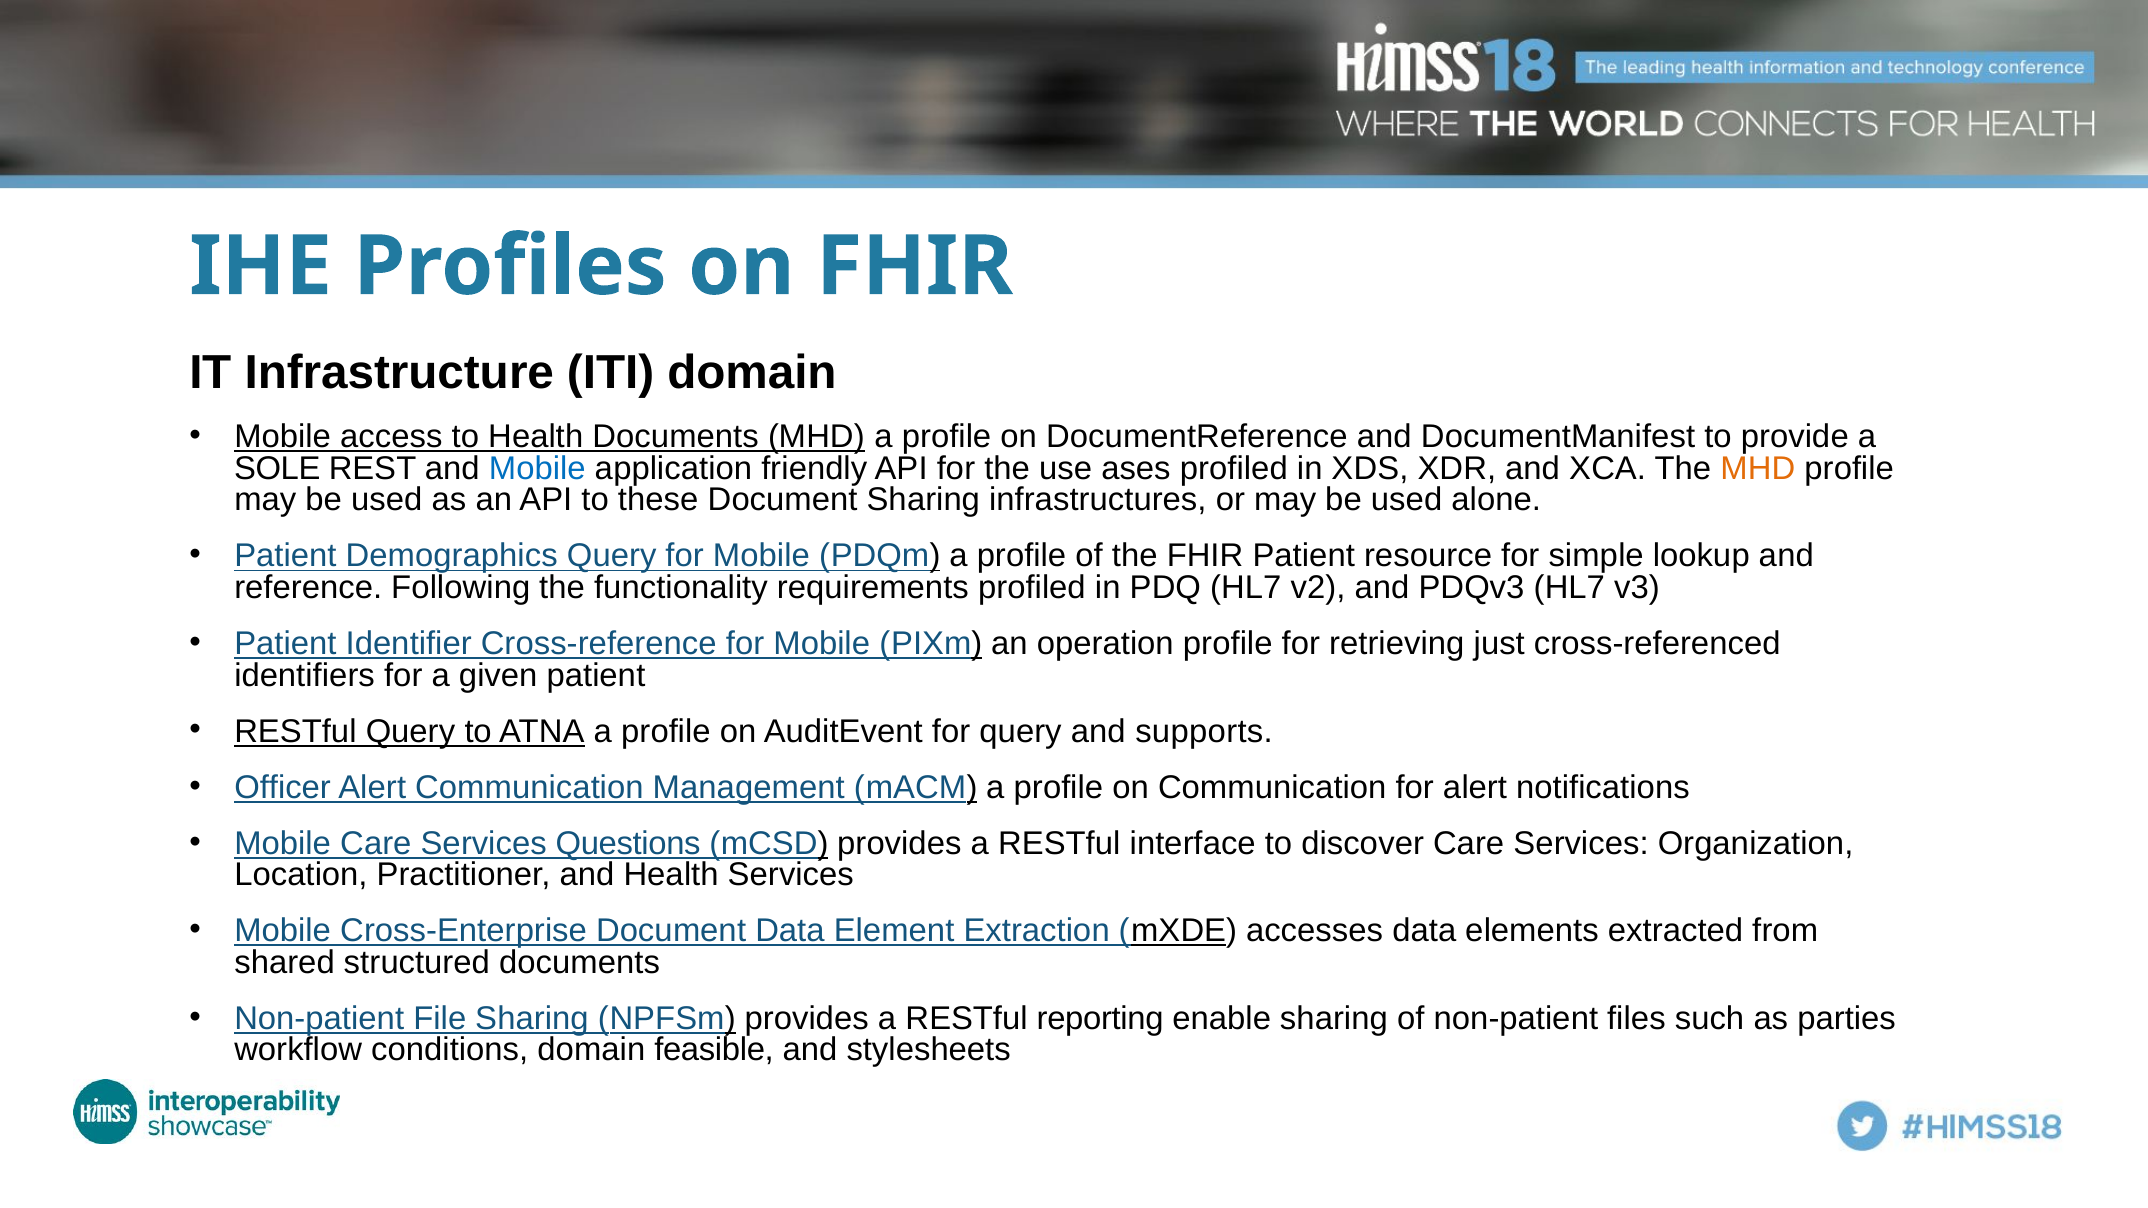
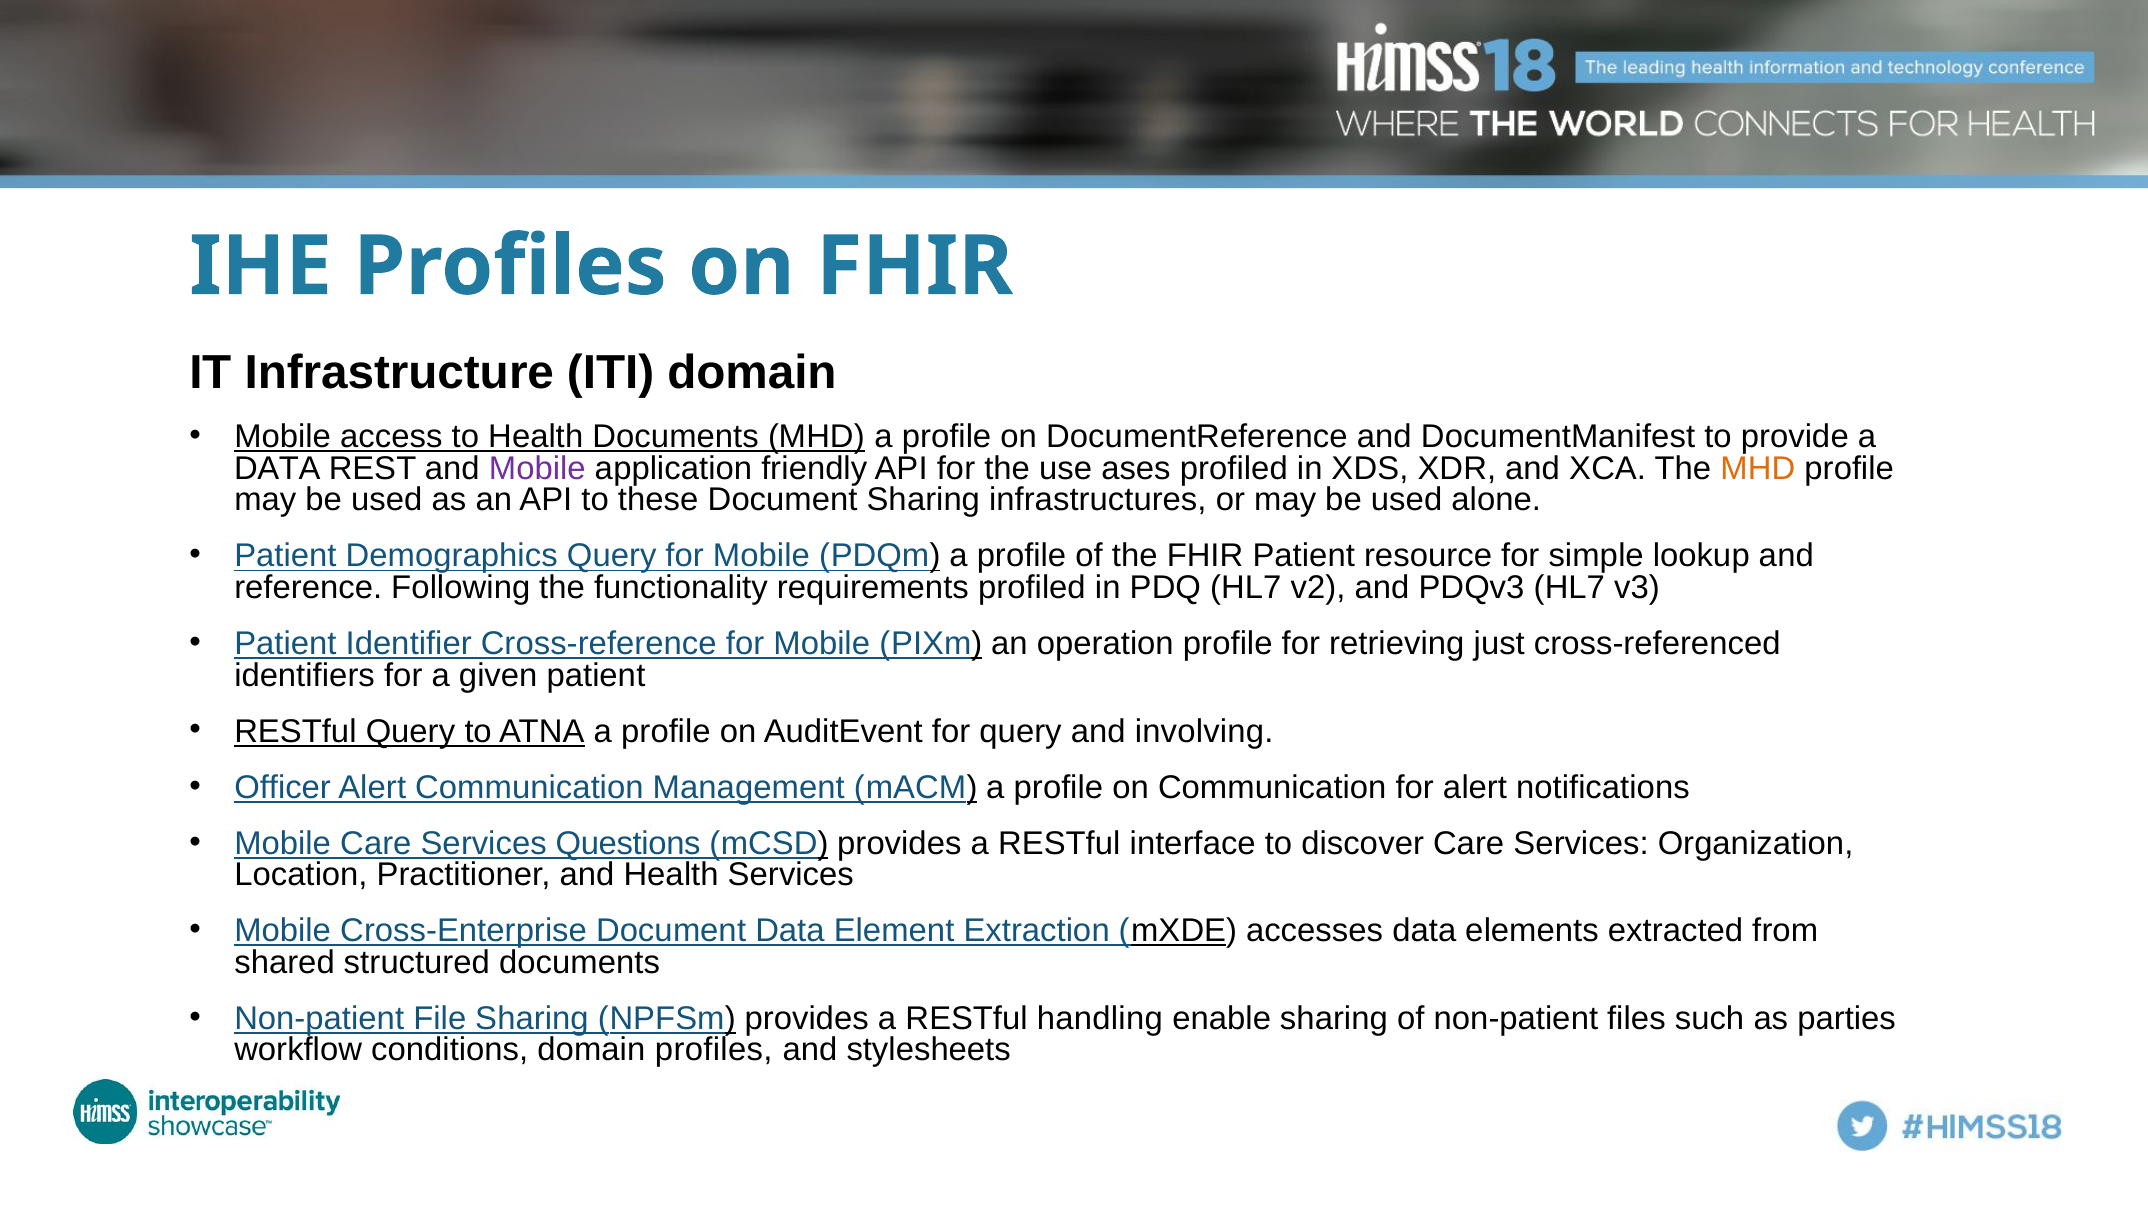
SOLE: SOLE -> DATA (277, 469)
Mobile colour: blue -> purple (537, 469)
supports: supports -> involving (1204, 731)
reporting: reporting -> handling (1100, 1019)
domain feasible: feasible -> profiles (714, 1050)
